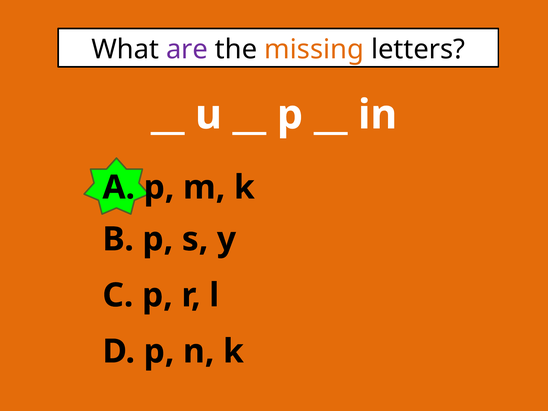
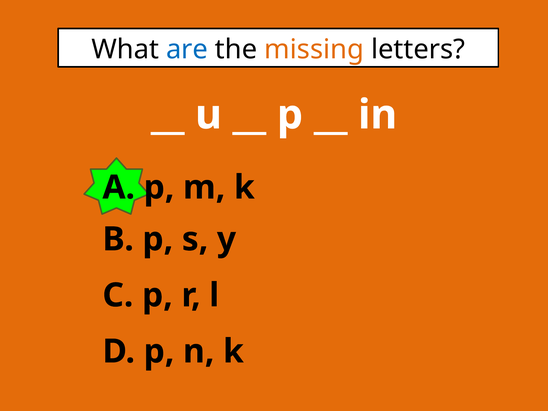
are colour: purple -> blue (187, 50)
